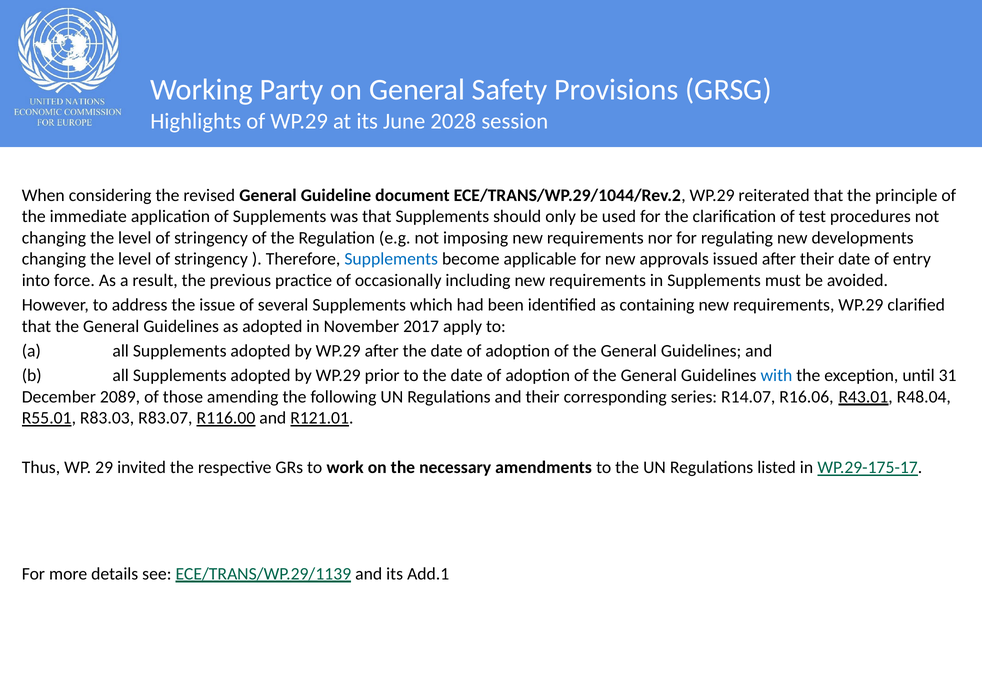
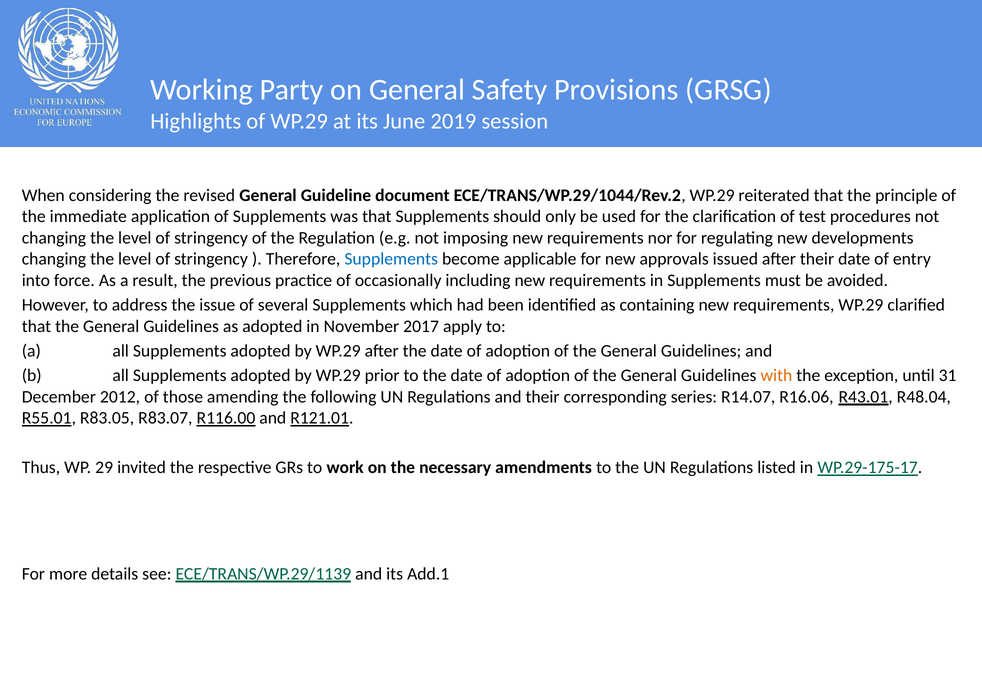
2028: 2028 -> 2019 (453, 121)
with colour: blue -> orange (776, 376)
2089: 2089 -> 2012 (120, 397)
R83.03: R83.03 -> R83.05 (107, 418)
